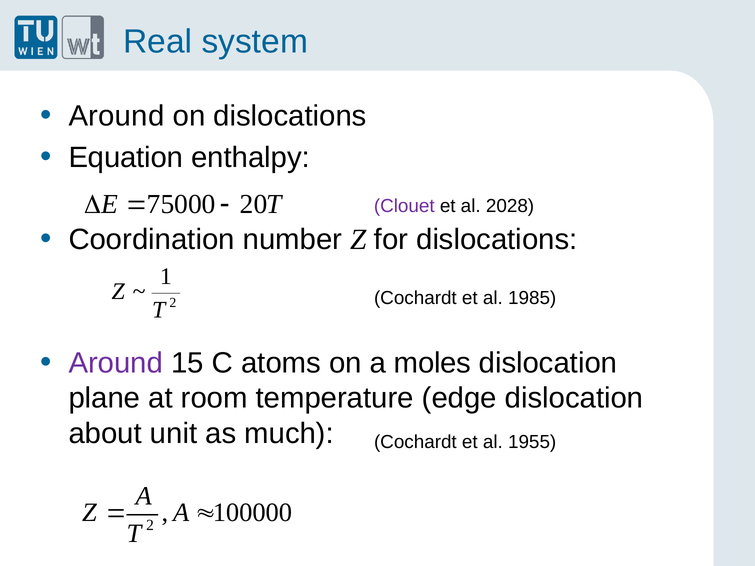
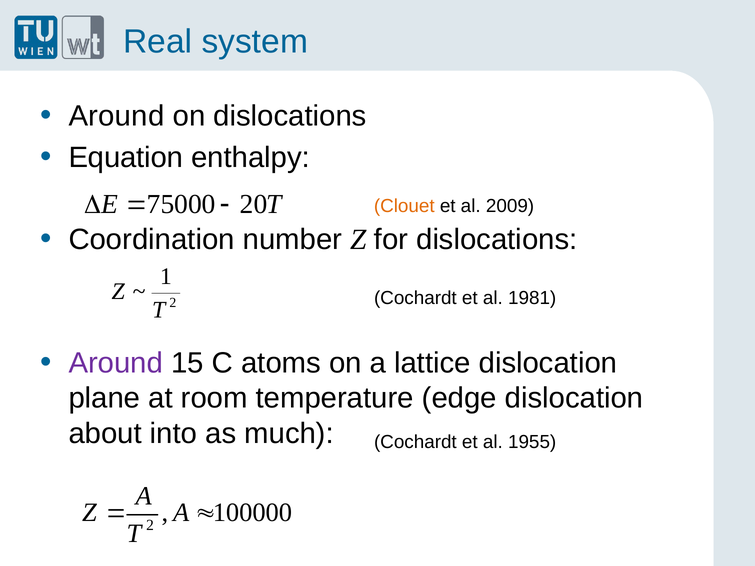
Clouet colour: purple -> orange (404, 206)
2028: 2028 -> 2009 (510, 206)
1985: 1985 -> 1981 (532, 298)
moles: moles -> lattice (432, 363)
unit: unit -> into (174, 434)
